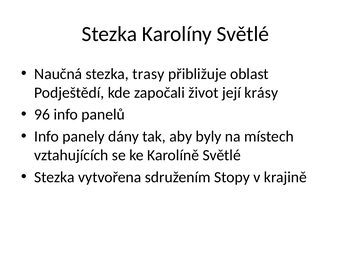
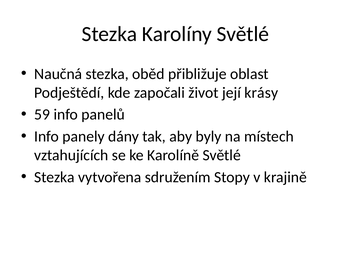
trasy: trasy -> oběd (148, 74)
96: 96 -> 59 (42, 114)
